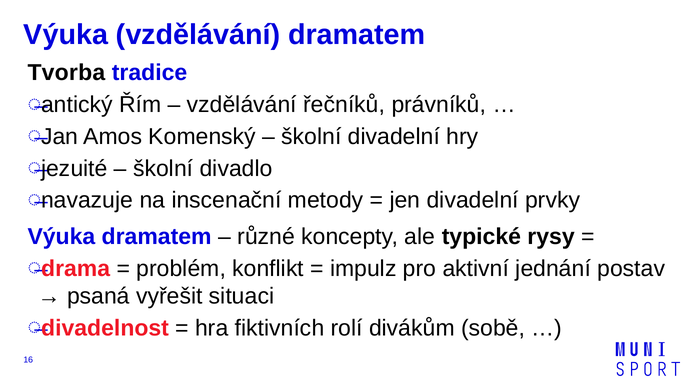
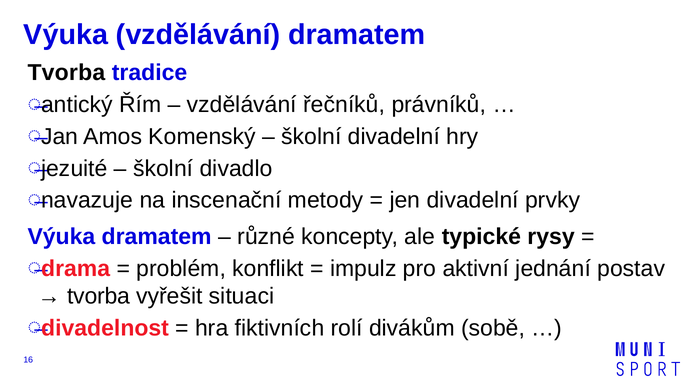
psaná: psaná -> tvorba (99, 296)
